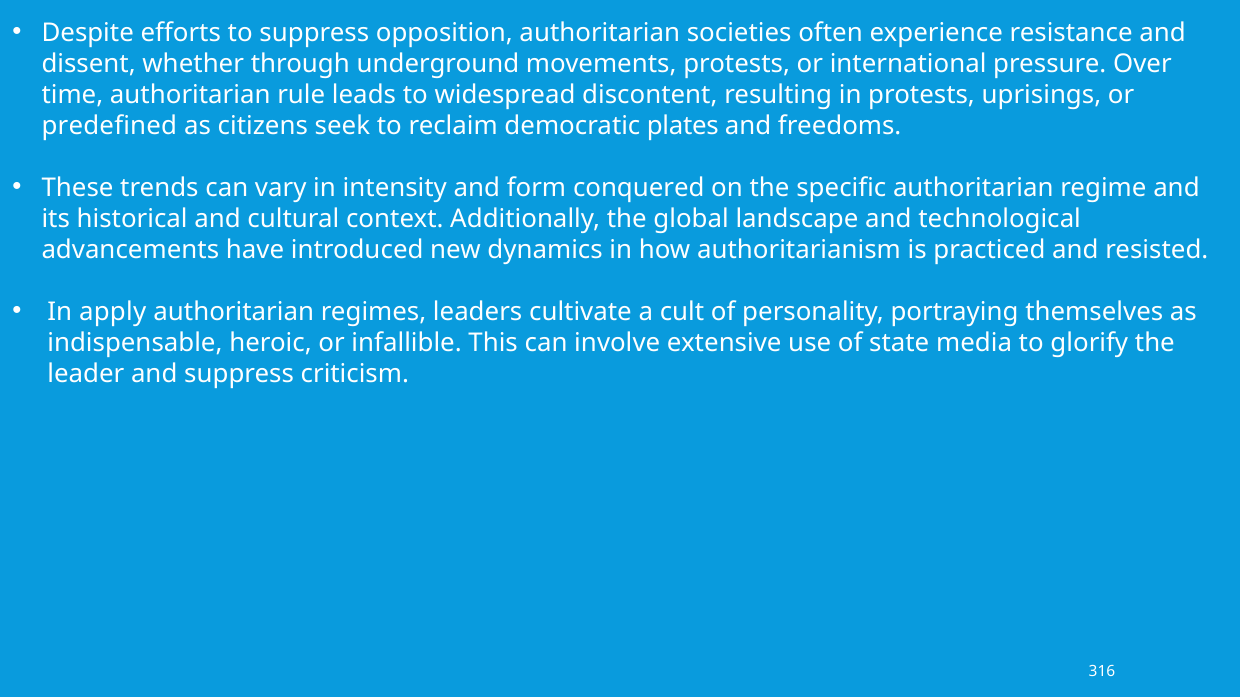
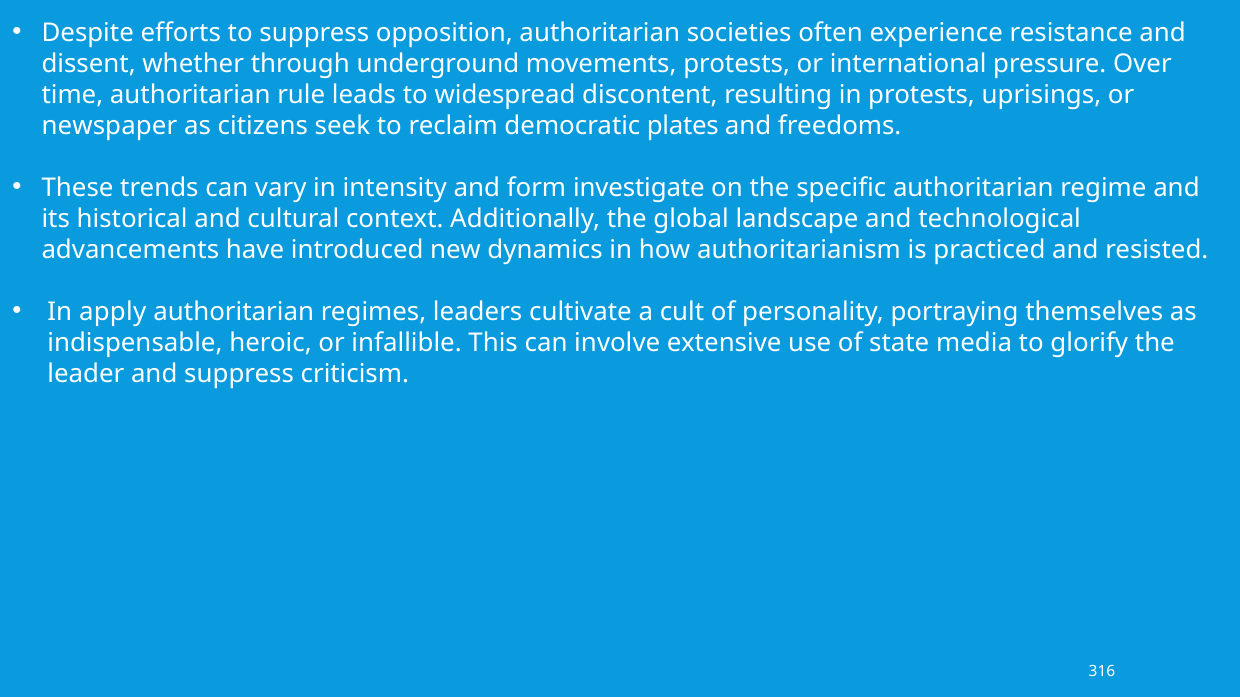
predefined: predefined -> newspaper (109, 126)
conquered: conquered -> investigate (639, 188)
